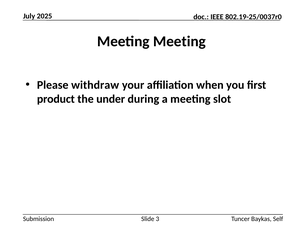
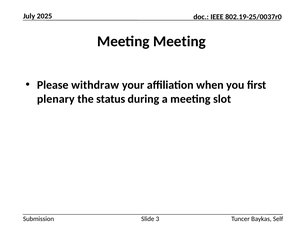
product: product -> plenary (56, 99)
under: under -> status (111, 99)
